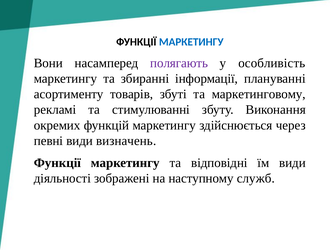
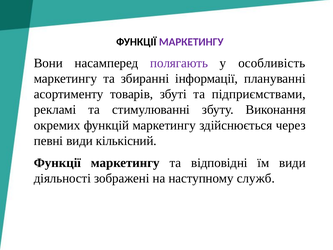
МАРКЕТИНГУ colour: blue -> purple (191, 42)
маркетинговому: маркетинговому -> підприємствами (259, 94)
визначень: визначень -> кількісний (126, 141)
